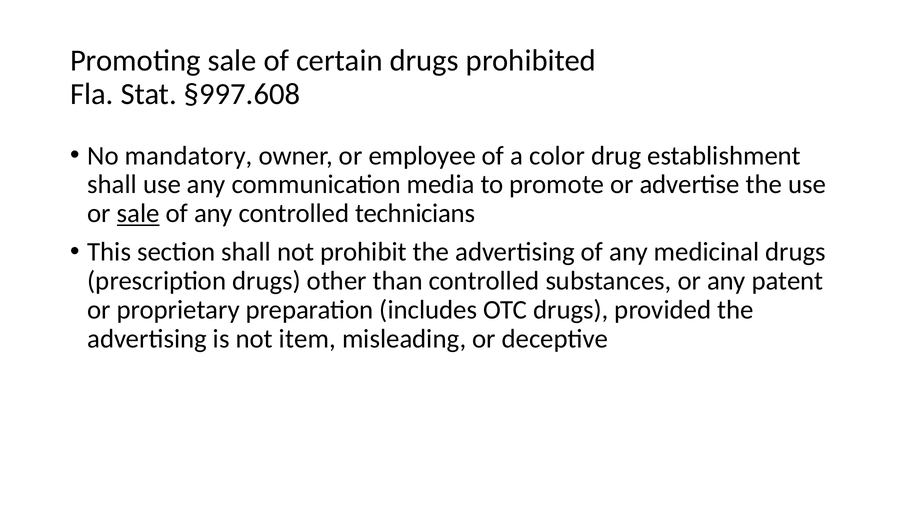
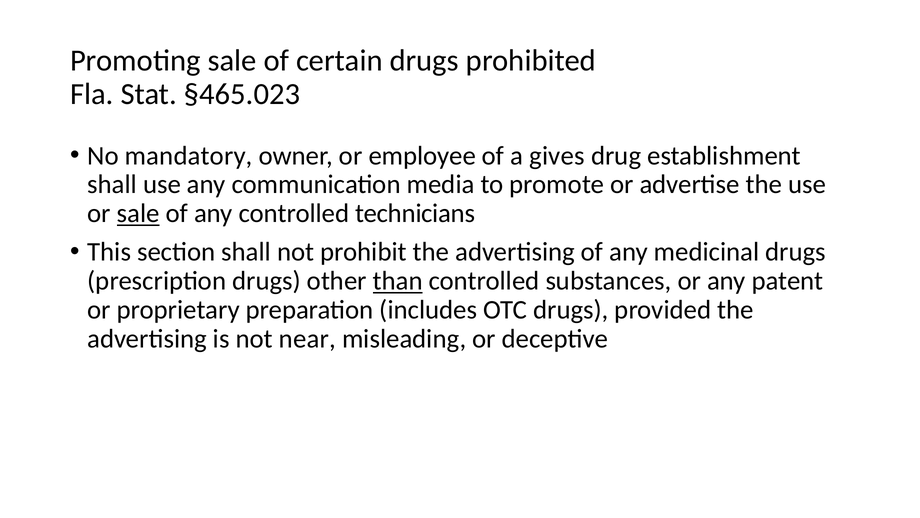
§997.608: §997.608 -> §465.023 (242, 94)
color: color -> gives (557, 155)
than underline: none -> present (398, 281)
item: item -> near (307, 339)
